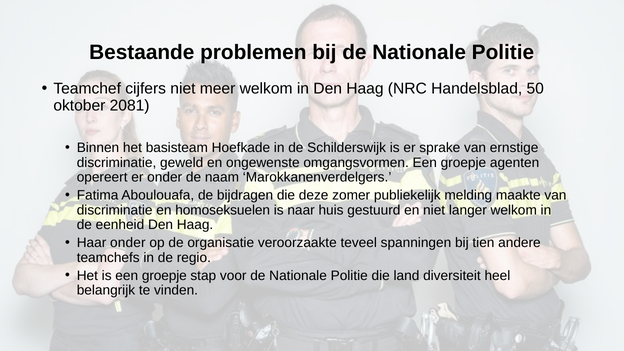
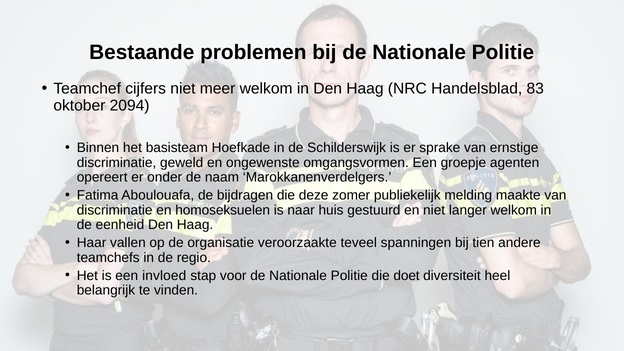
50: 50 -> 83 (535, 89)
2081: 2081 -> 2094 (130, 106)
Haar onder: onder -> vallen (128, 243)
is een groepje: groepje -> invloed (164, 276)
land: land -> doet (407, 276)
